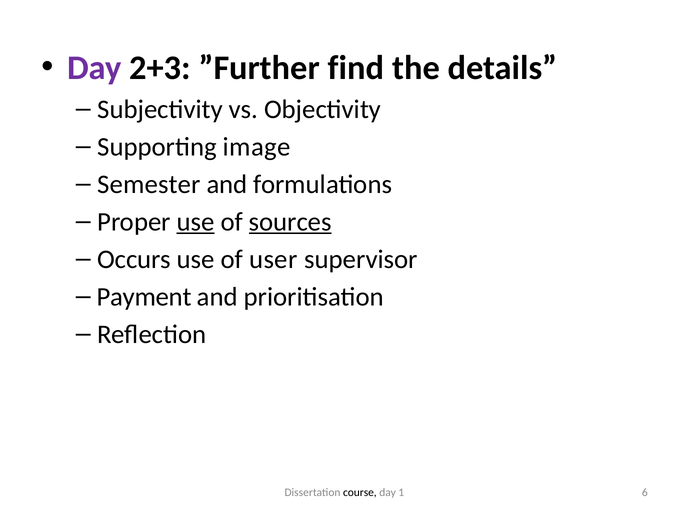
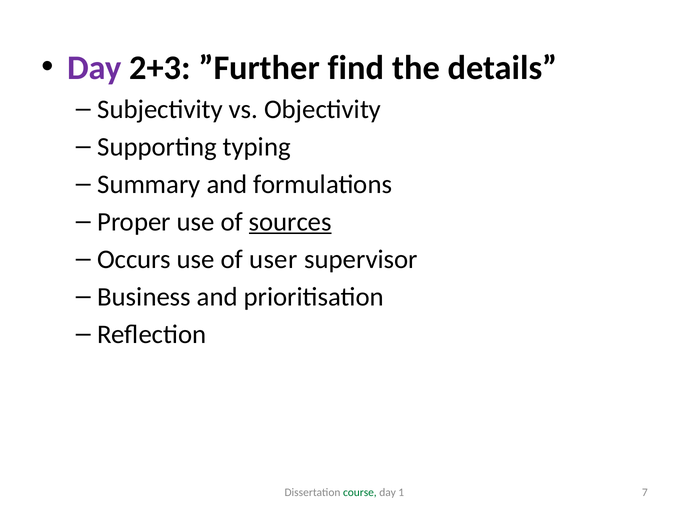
image: image -> typing (257, 147)
Semester: Semester -> Summary (149, 185)
use underline: present -> none (196, 222)
Payment: Payment -> Business (144, 297)
course colour: black -> green (360, 493)
6: 6 -> 7 (645, 493)
